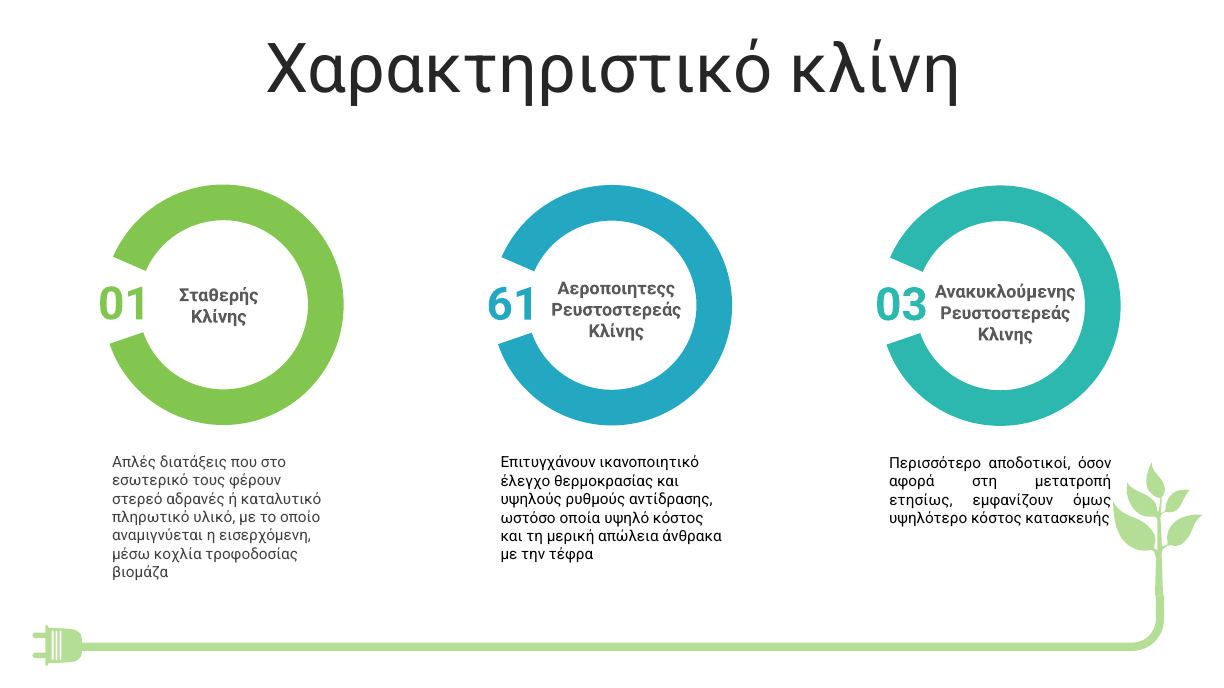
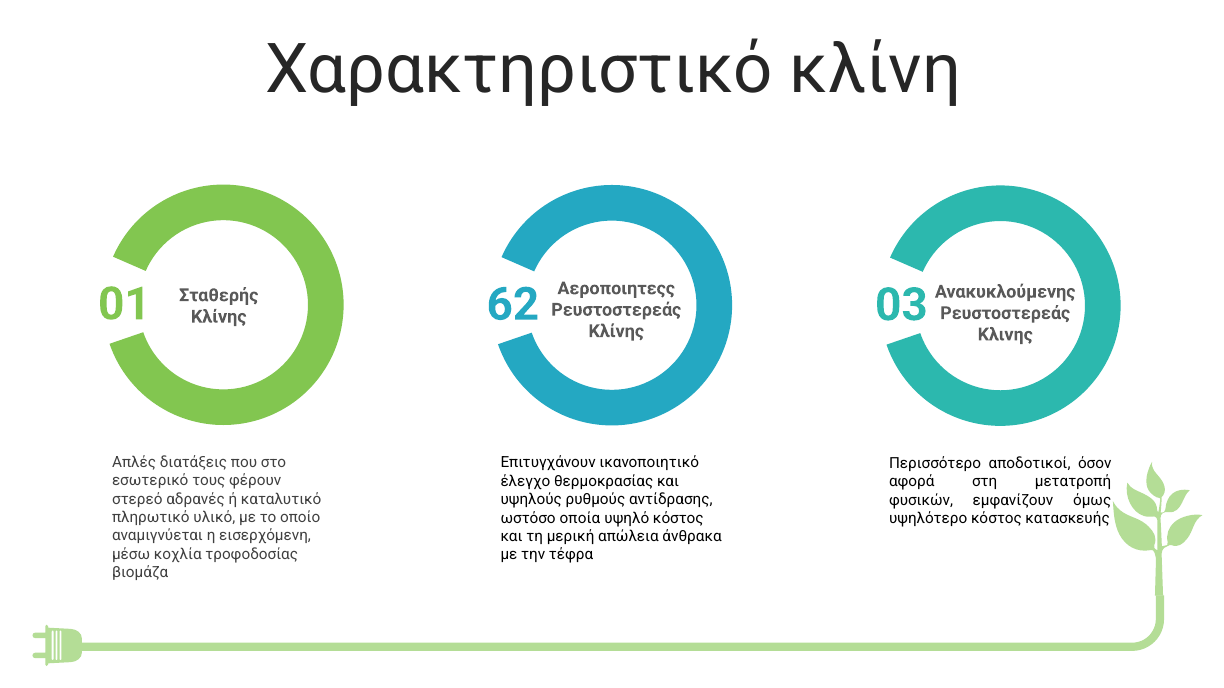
61: 61 -> 62 (513, 305)
ετησίως: ετησίως -> φυσικών (921, 500)
